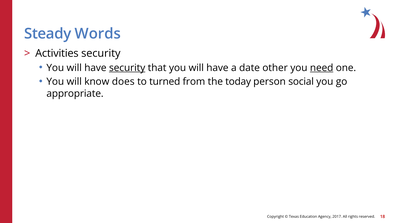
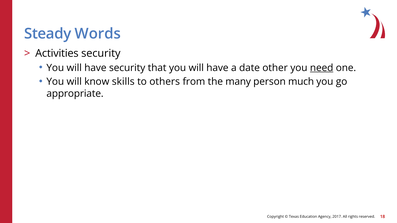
security underline: present -> none (127, 68)
does: does -> skills (123, 82)
turned: turned -> others (165, 82)
today: today -> many (238, 82)
social: social -> much (301, 82)
